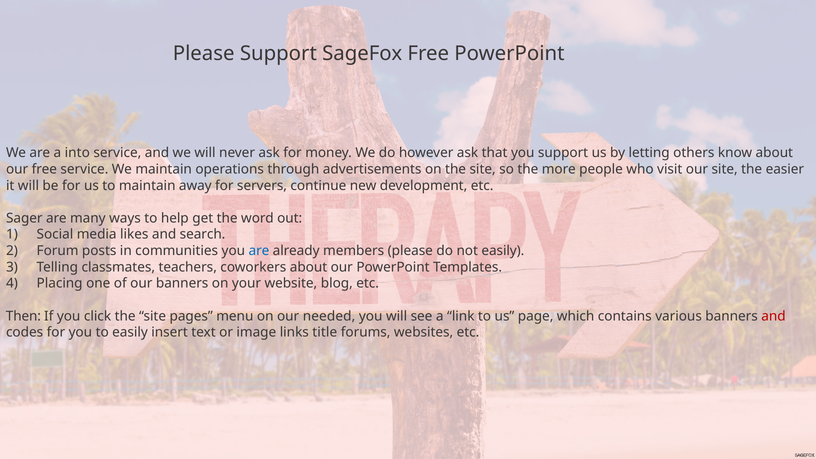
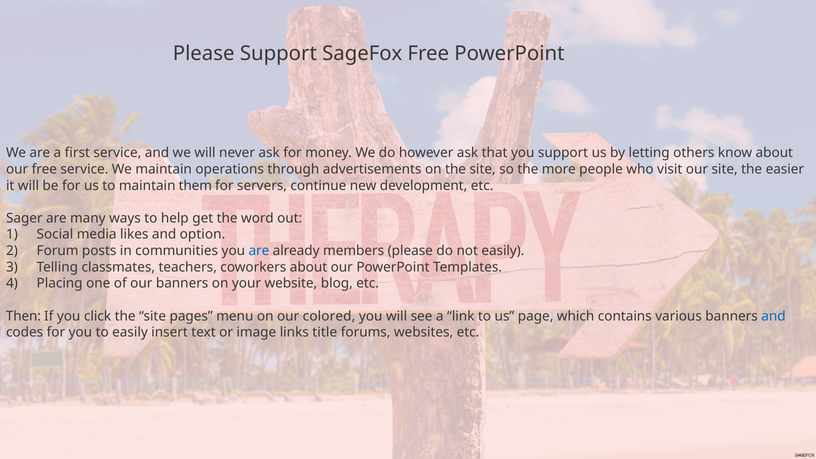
into: into -> first (77, 153)
away: away -> them (195, 186)
search: search -> option (203, 235)
needed: needed -> colored (329, 316)
and colour: red -> blue (773, 316)
